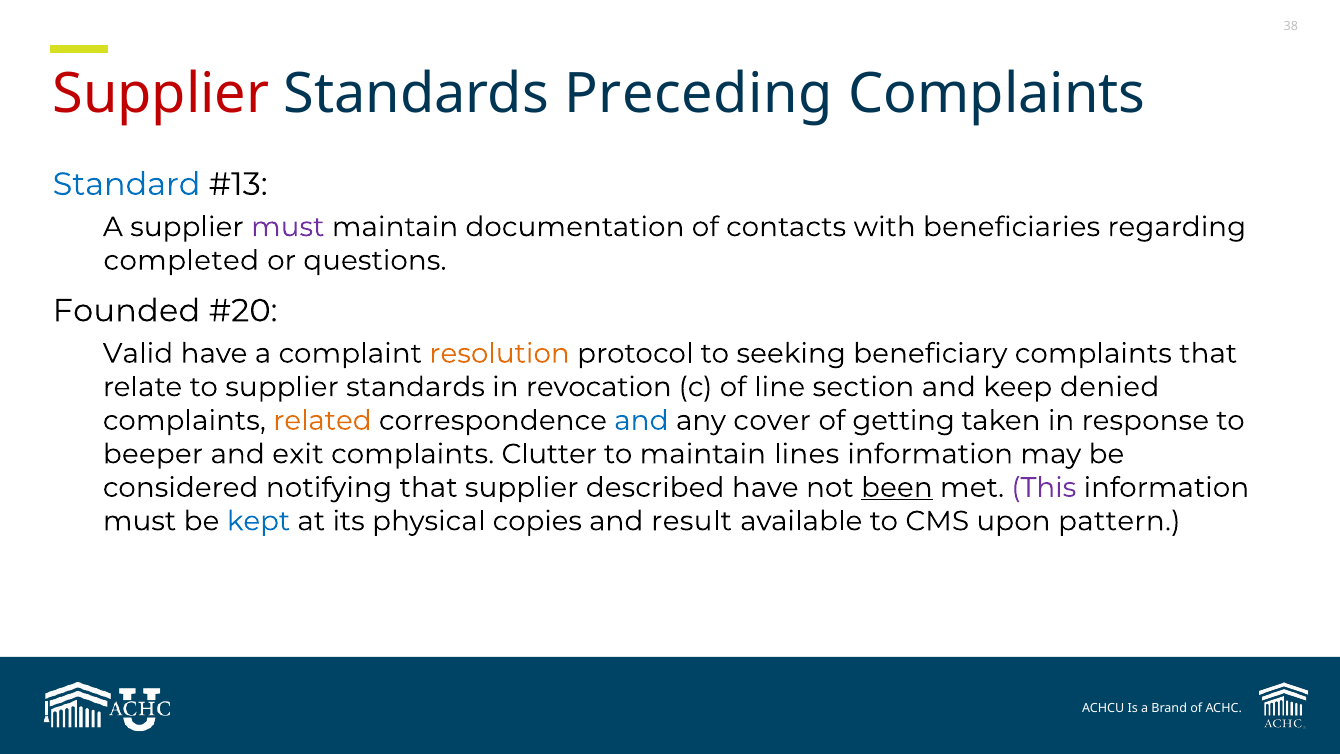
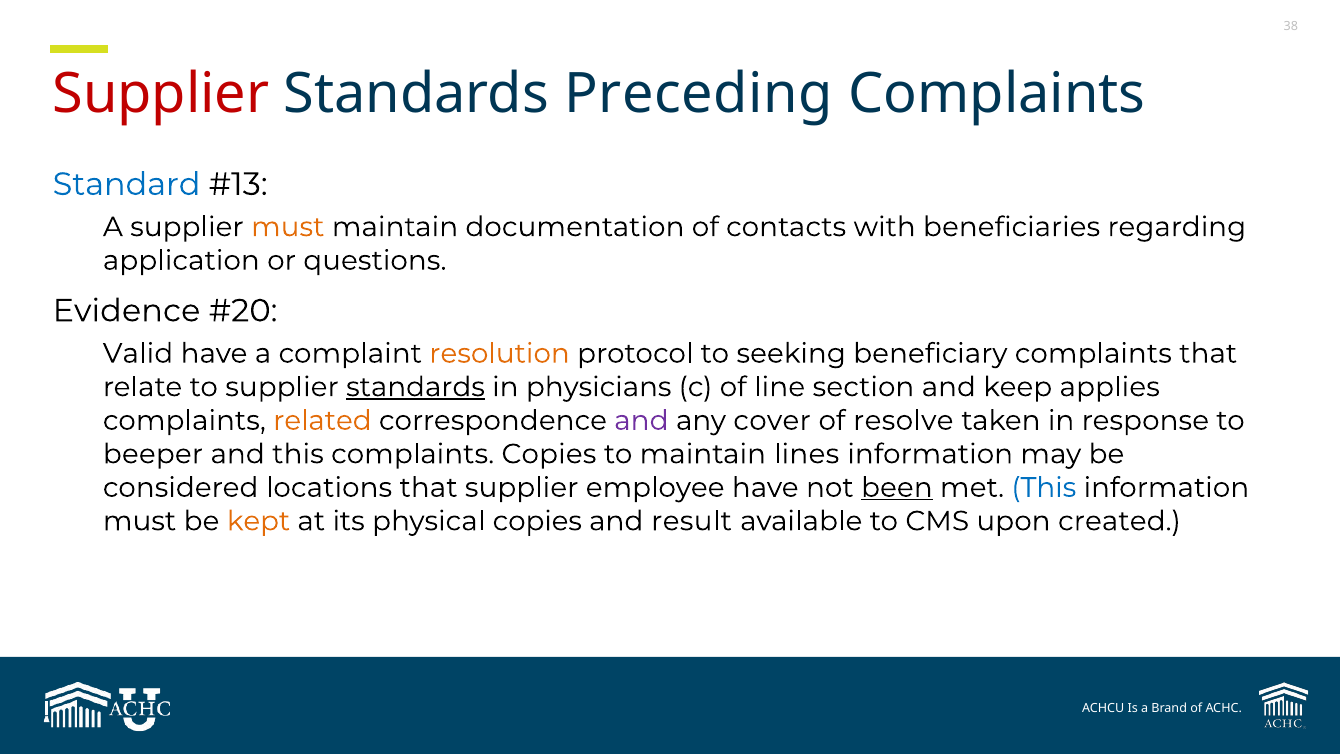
must colour: purple -> orange (288, 227)
completed: completed -> application (181, 260)
Founded: Founded -> Evidence (127, 311)
standards underline: none -> present (415, 387)
revocation: revocation -> physicians (599, 387)
denied: denied -> applies (1110, 387)
and colour: blue -> purple (641, 420)
getting: getting -> resolve (903, 420)
and exit: exit -> this (298, 454)
complaints Clutter: Clutter -> Copies (549, 454)
notifying: notifying -> locations (329, 487)
described: described -> employee (655, 487)
This colour: purple -> blue (1044, 487)
kept colour: blue -> orange (258, 521)
pattern: pattern -> created (1119, 521)
